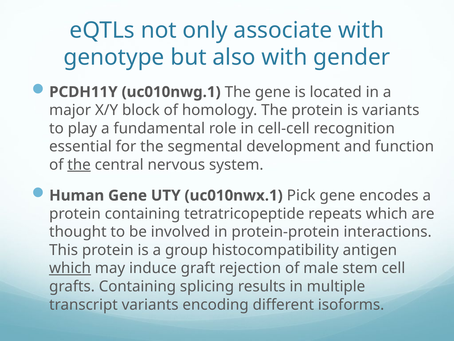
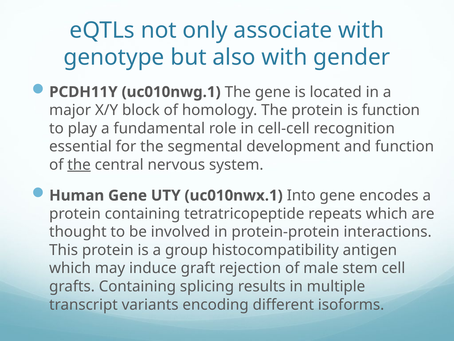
is variants: variants -> function (391, 110)
Pick: Pick -> Into (301, 195)
which underline: present -> none (70, 268)
